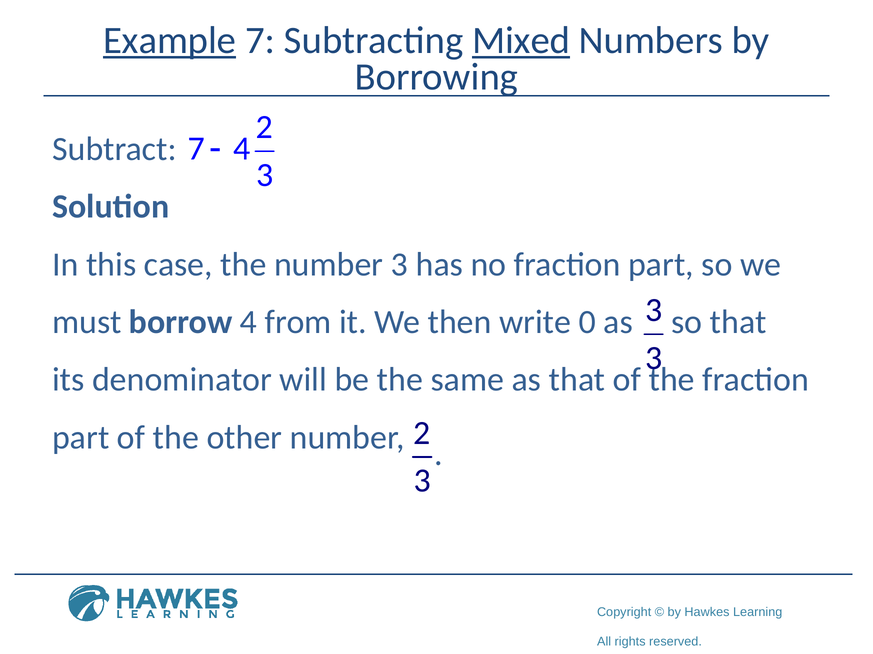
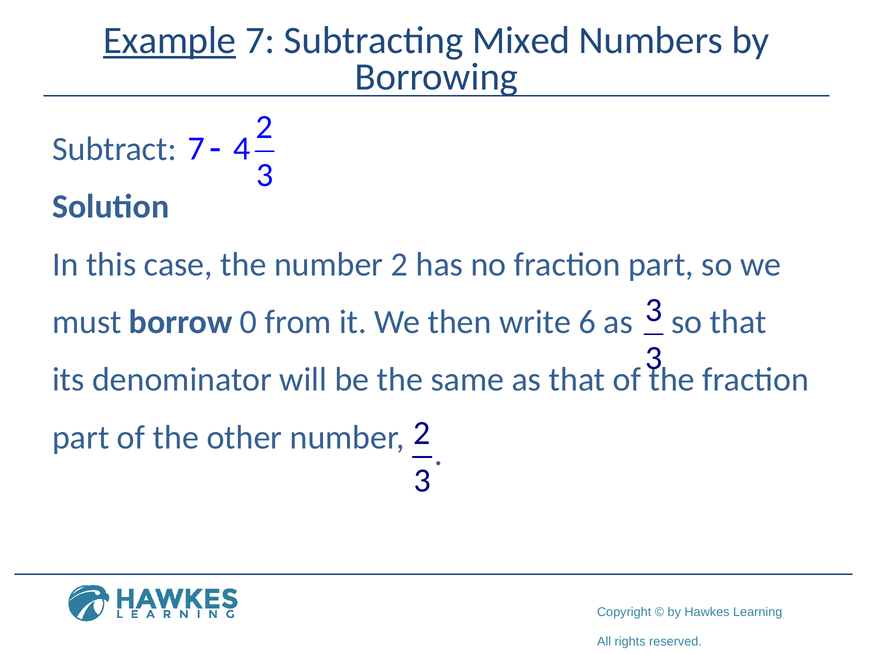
Mixed underline: present -> none (521, 41)
the number 3: 3 -> 2 (399, 265)
borrow 4: 4 -> 0 (249, 322)
0: 0 -> 6 (587, 322)
